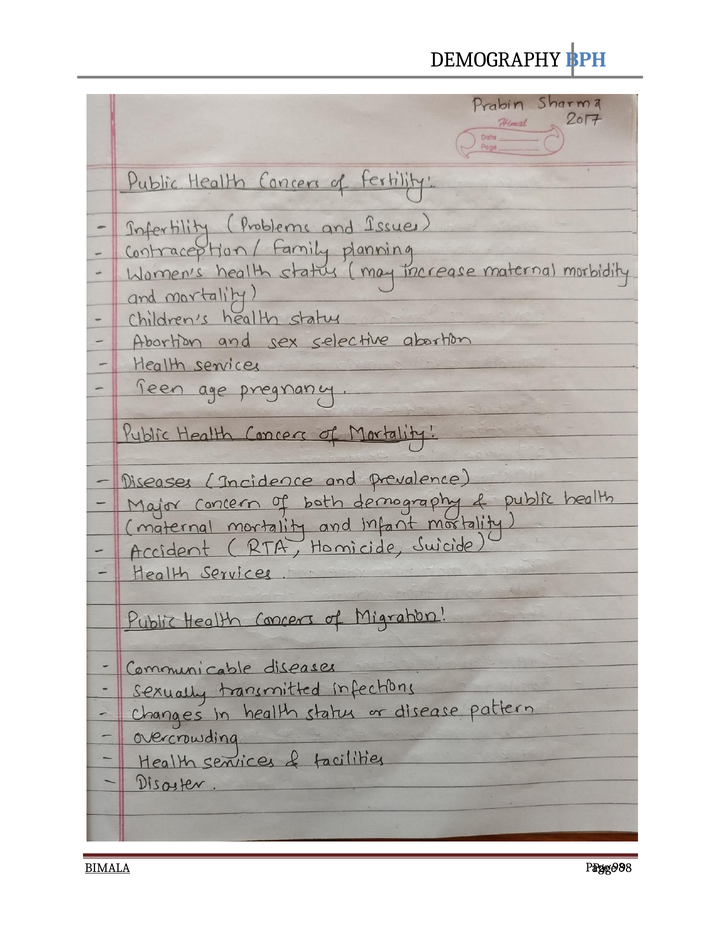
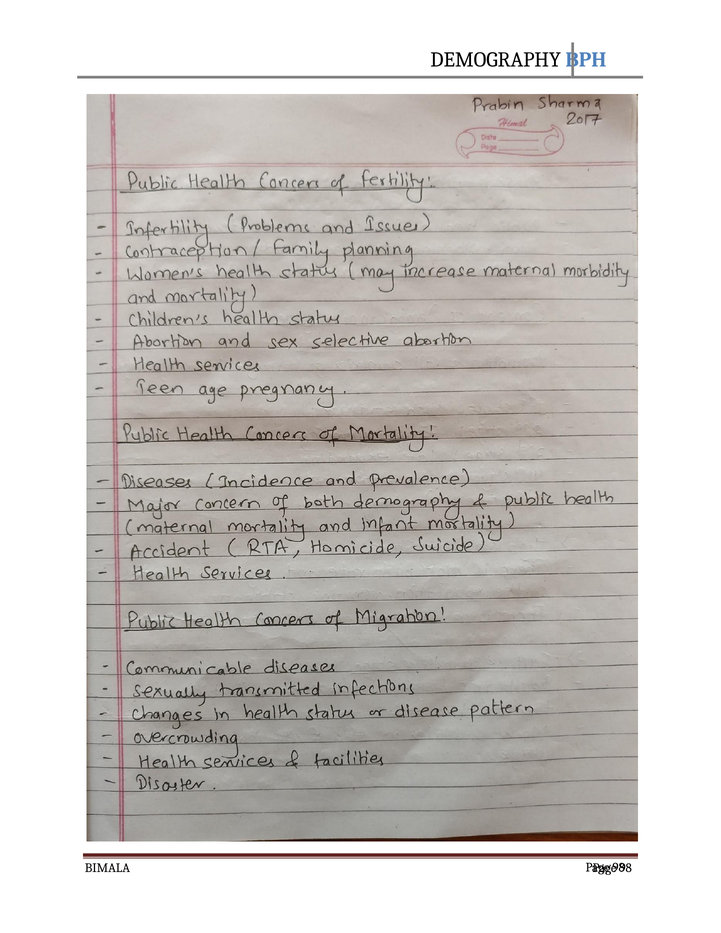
BIMALA underline: present -> none (107, 868)
